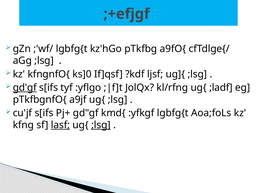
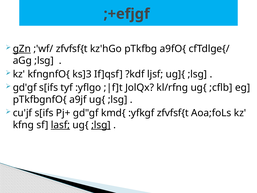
gZn underline: none -> present (22, 49)
;'wf/ lgbfg{t: lgbfg{t -> zfvfsf{t (72, 49)
ks]0: ks]0 -> ks]3 (82, 74)
gd'gf underline: present -> none (25, 87)
;ladf: ;ladf -> ;cflb (221, 87)
:yfkgf lgbfg{t: lgbfg{t -> zfvfsf{t (173, 113)
